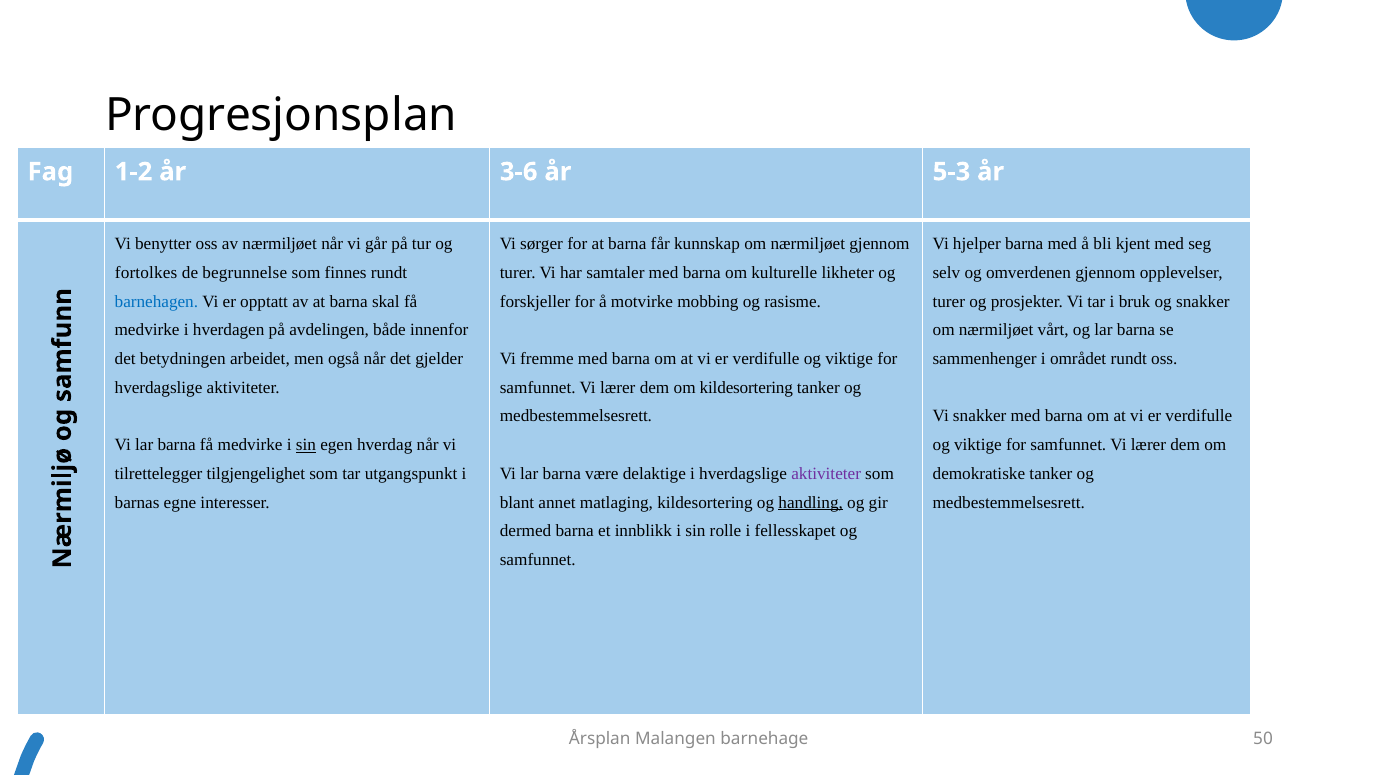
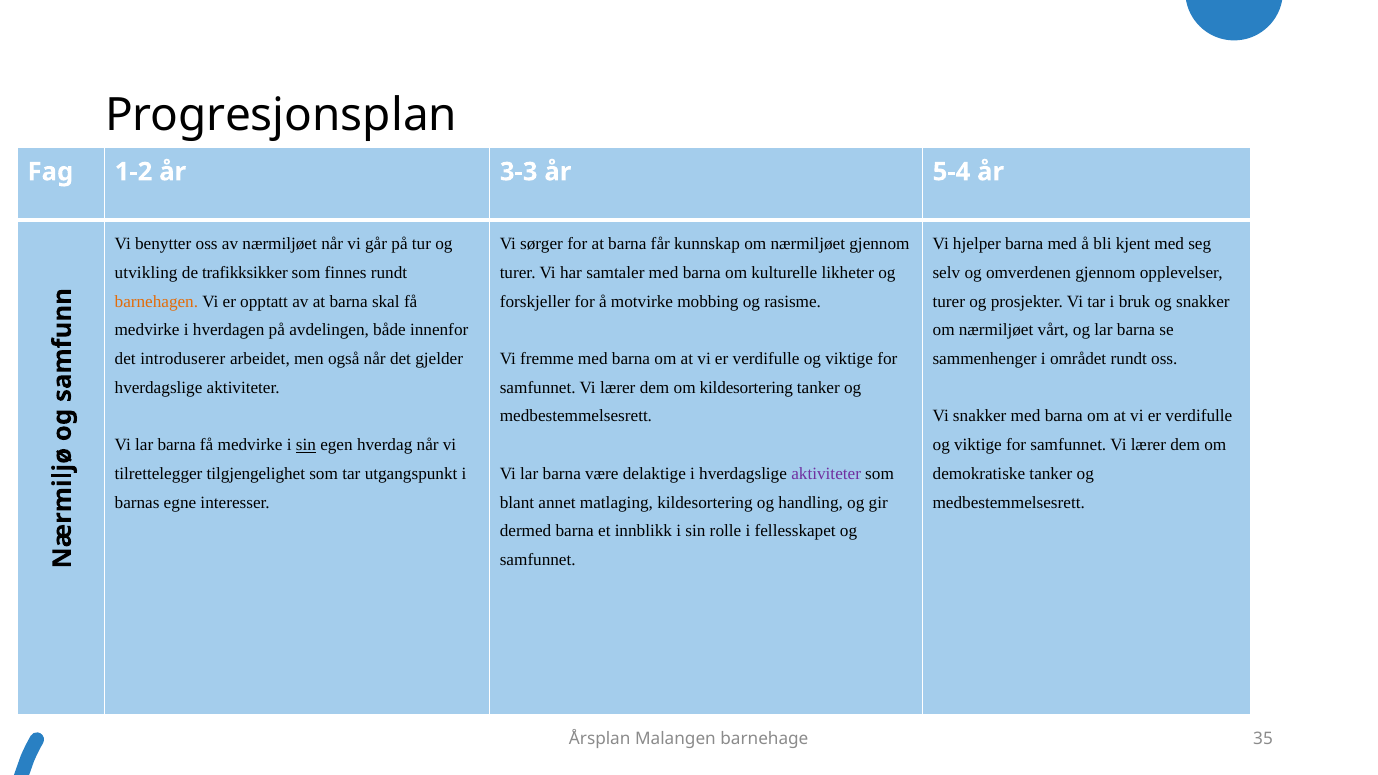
3-6: 3-6 -> 3-3 (519, 172)
5-3: 5-3 -> 5-4 (952, 172)
fortolkes: fortolkes -> utvikling (146, 273)
begrunnelse: begrunnelse -> trafikksikker (245, 273)
barnehagen colour: blue -> orange (156, 302)
betydningen: betydningen -> introduserer (183, 359)
handling underline: present -> none (811, 502)
50: 50 -> 35 (1263, 739)
